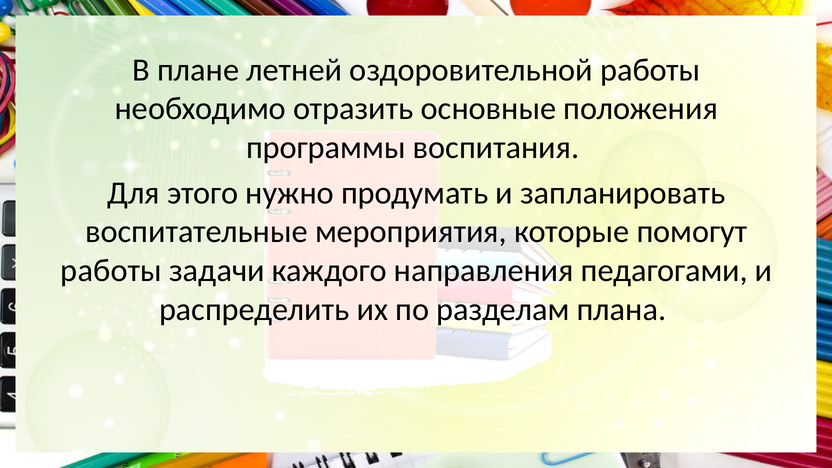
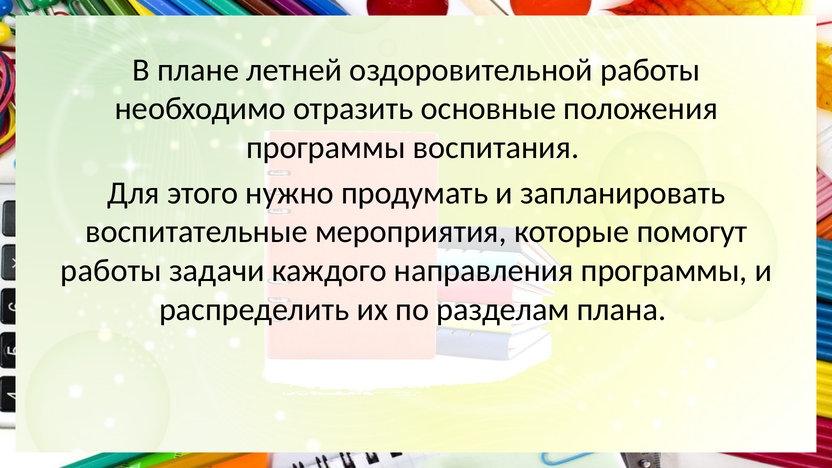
направления педагогами: педагогами -> программы (664, 271)
